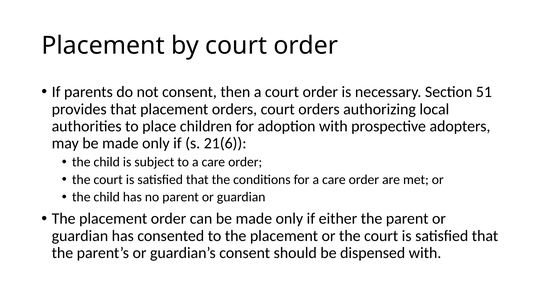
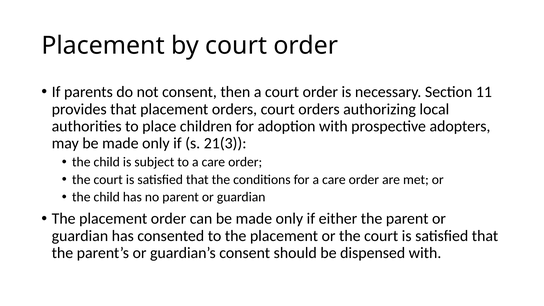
51: 51 -> 11 (484, 92)
21(6: 21(6 -> 21(3 (225, 143)
